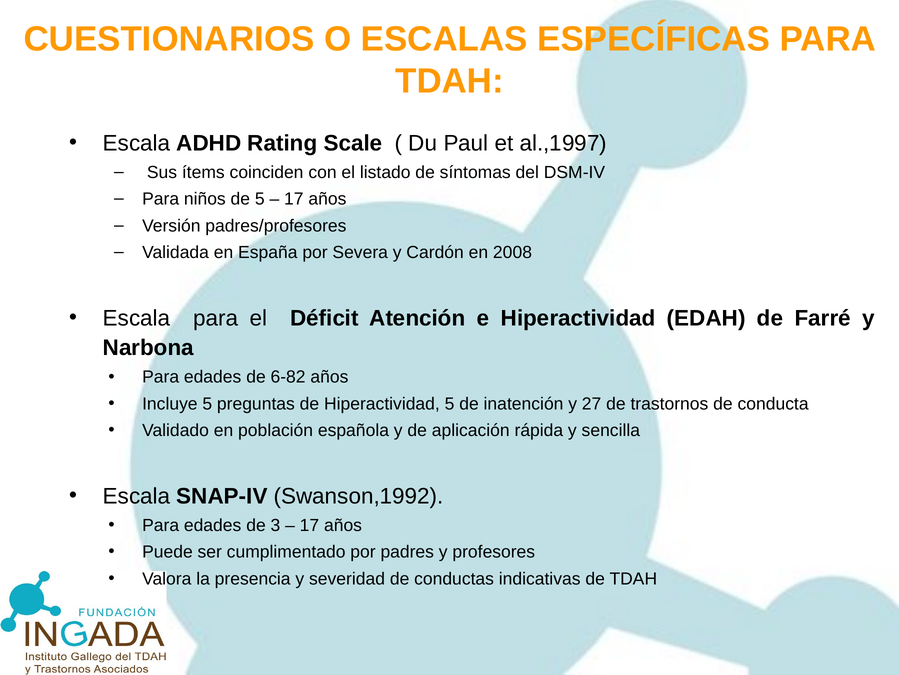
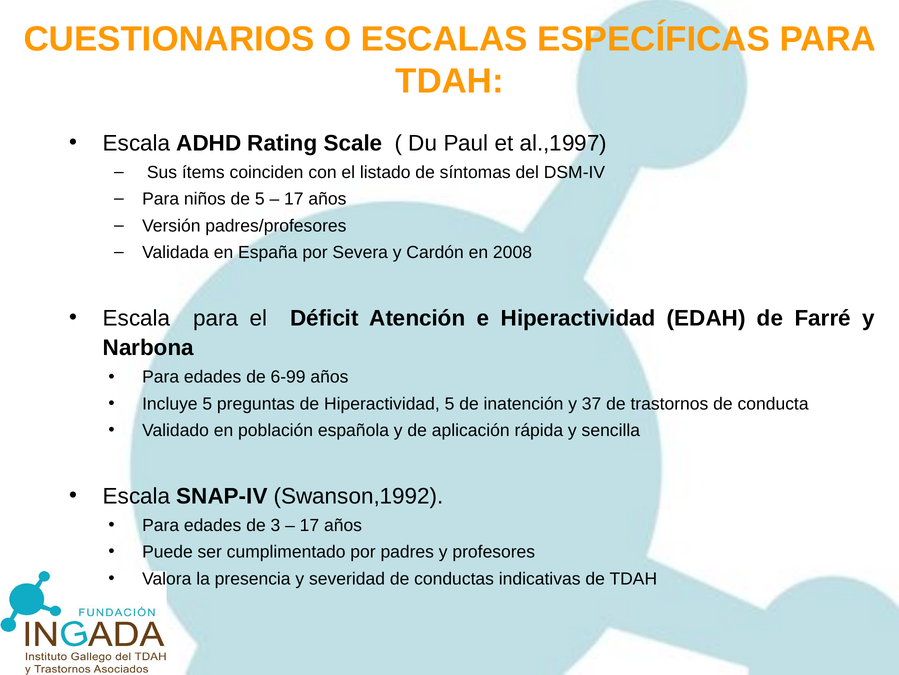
6-82: 6-82 -> 6-99 (288, 377)
27: 27 -> 37 (592, 403)
